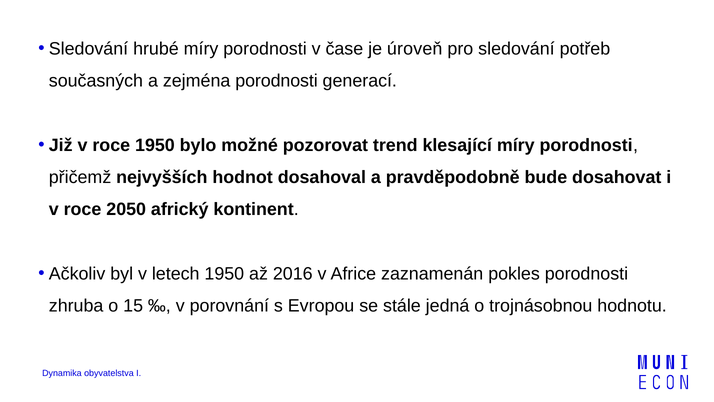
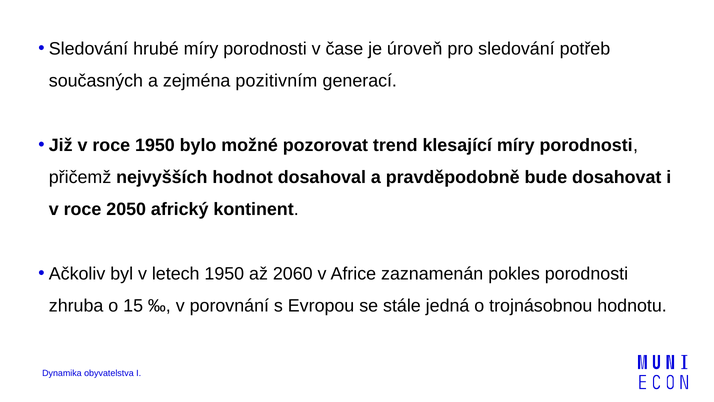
zejména porodnosti: porodnosti -> pozitivním (276, 81)
2016: 2016 -> 2060 (293, 274)
